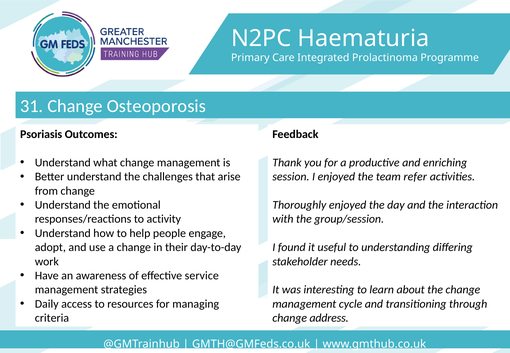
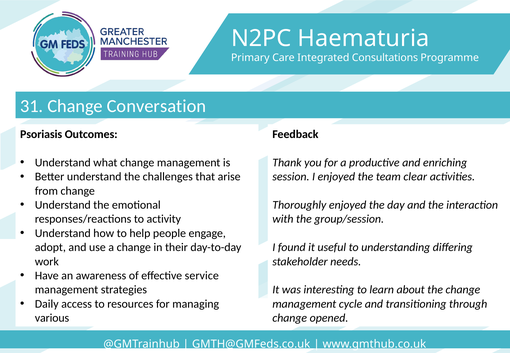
Prolactinoma: Prolactinoma -> Consultations (385, 58)
Osteoporosis: Osteoporosis -> Conversation (156, 106)
refer: refer -> clear (415, 177)
criteria: criteria -> various (52, 318)
address: address -> opened (329, 318)
